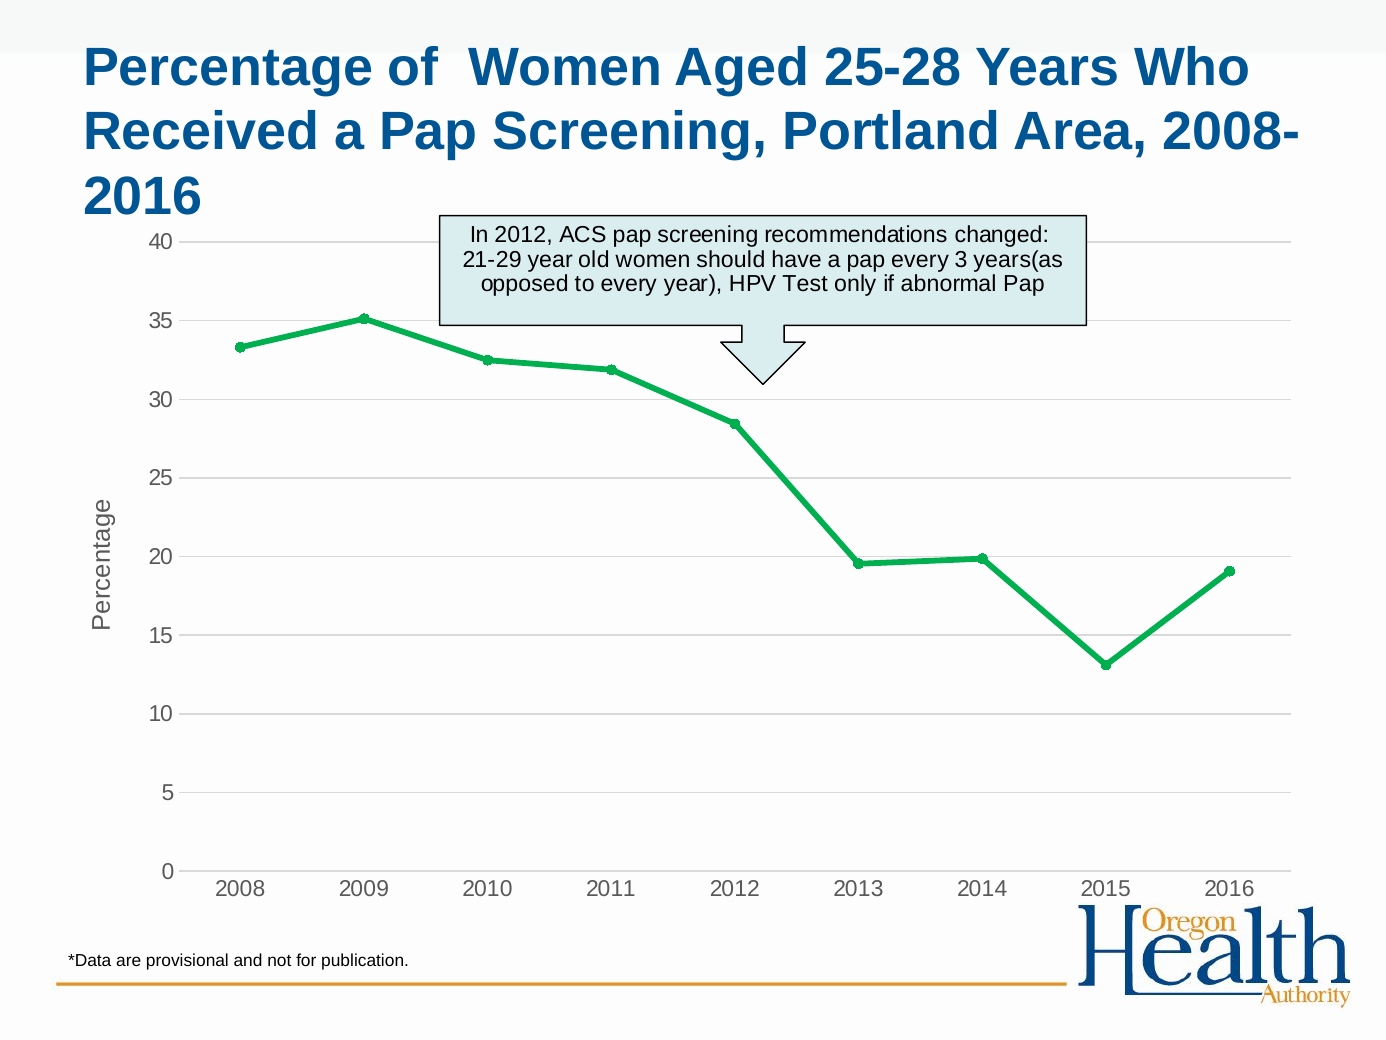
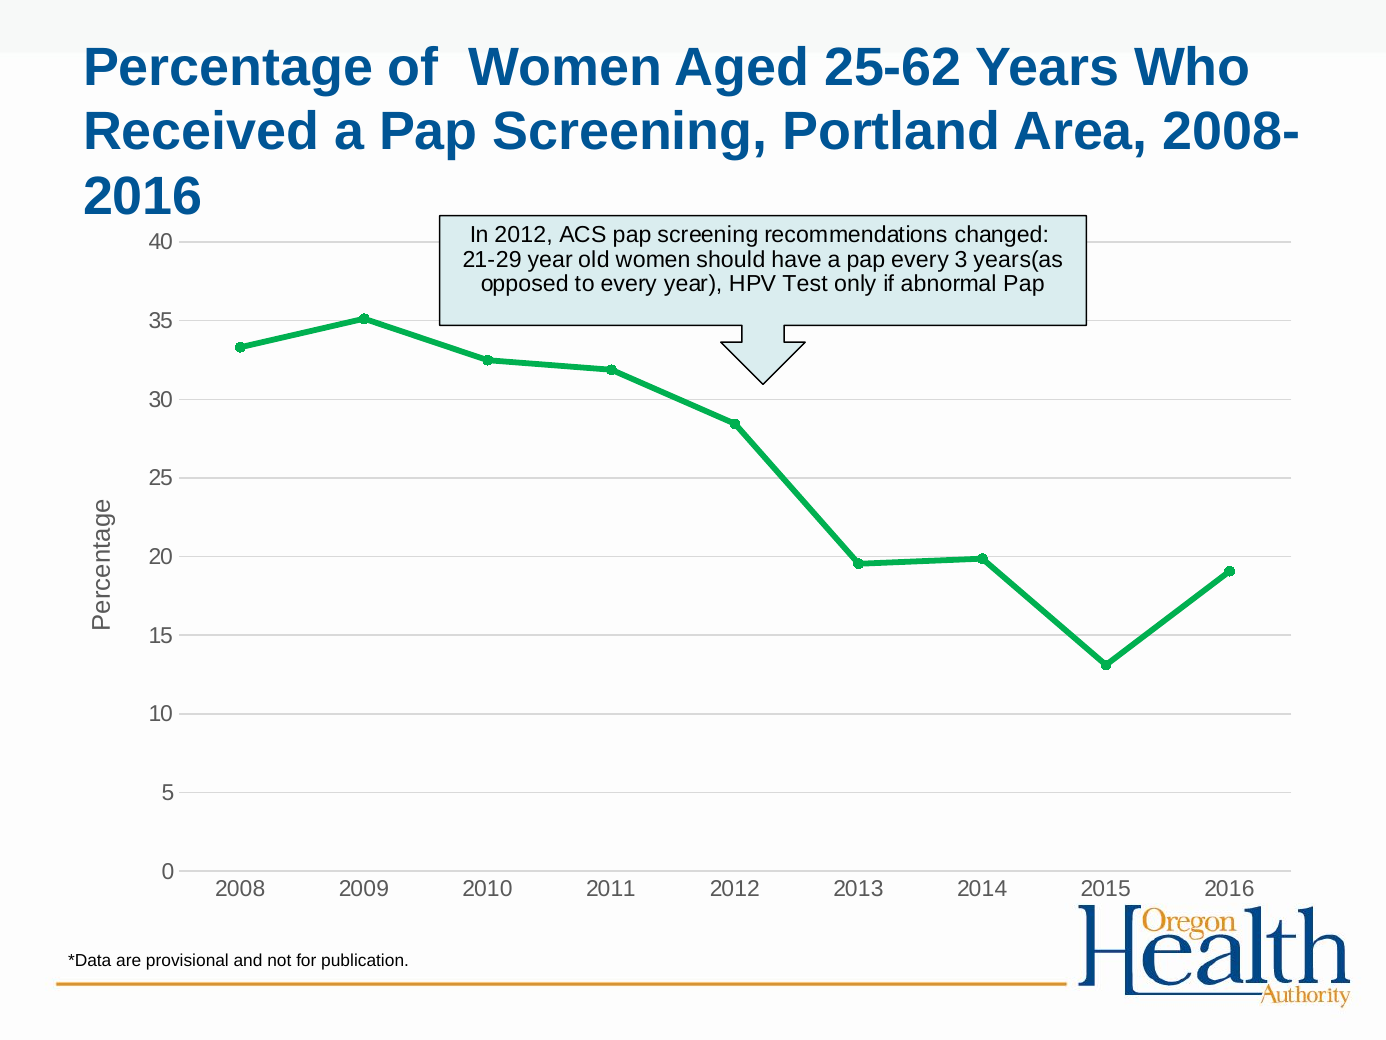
25-28: 25-28 -> 25-62 (893, 67)
